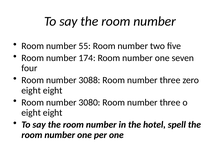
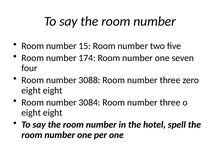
55: 55 -> 15 (85, 46)
3080: 3080 -> 3084 (89, 102)
